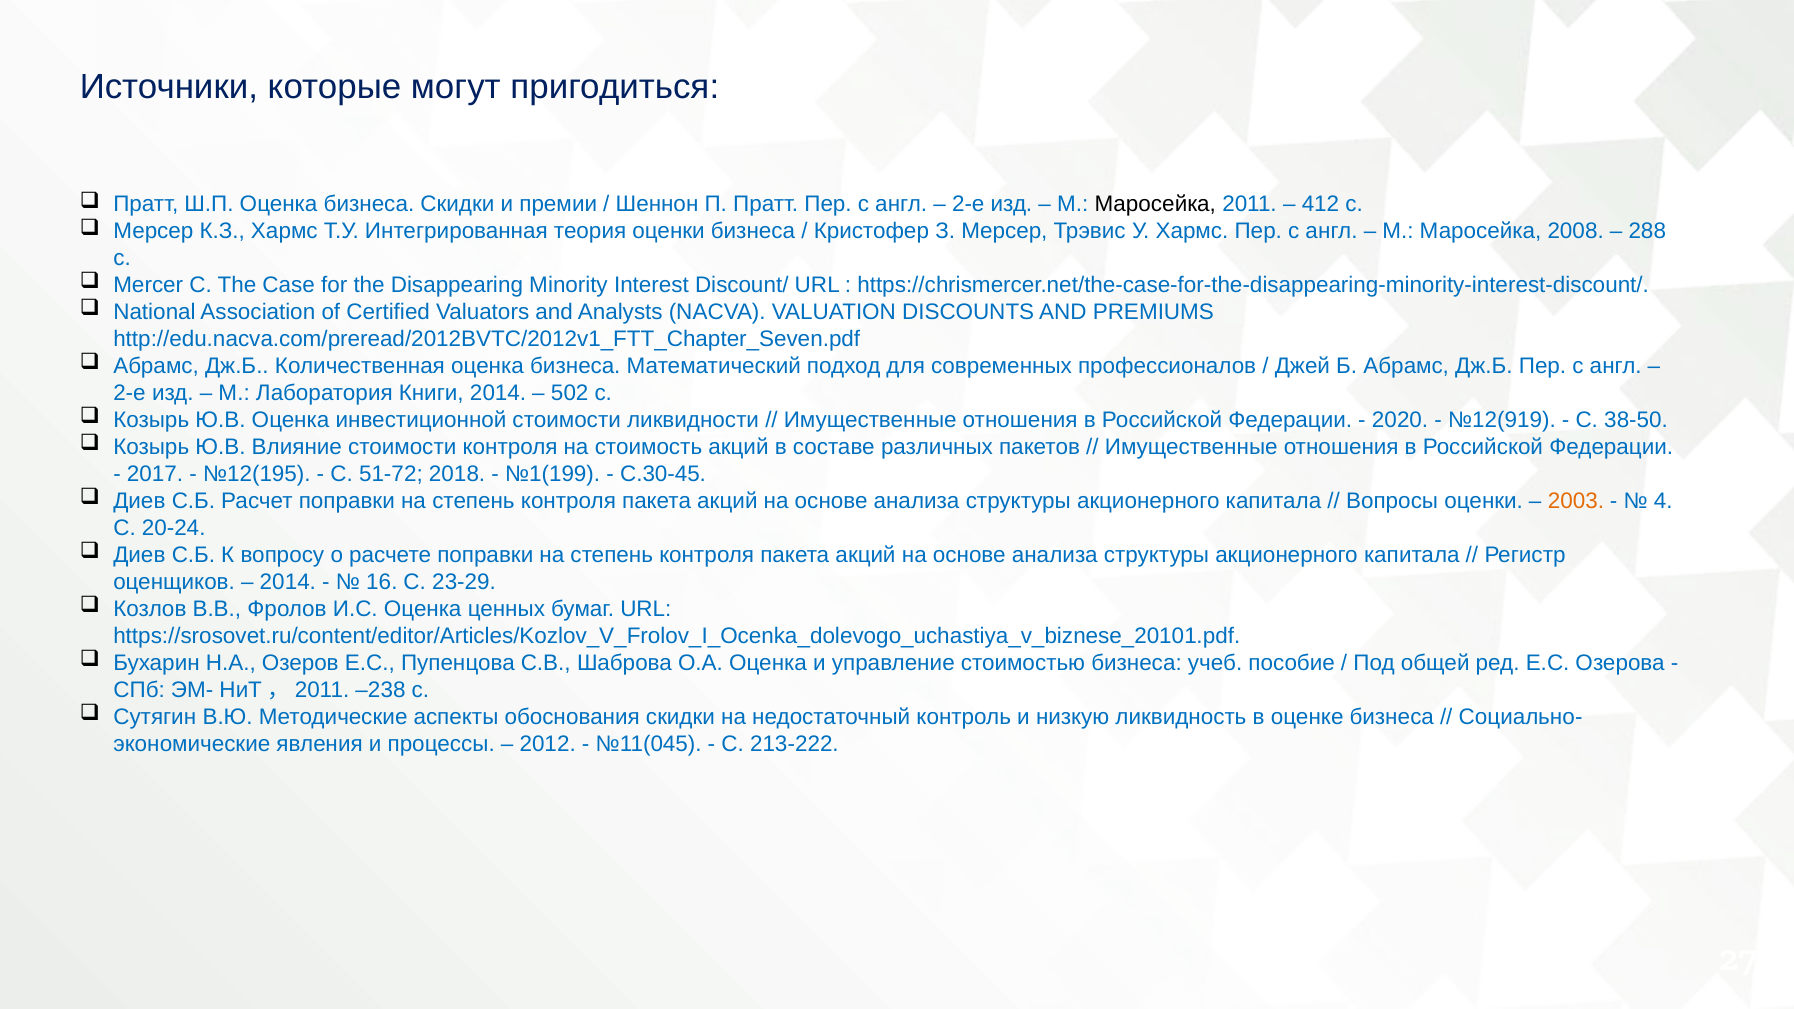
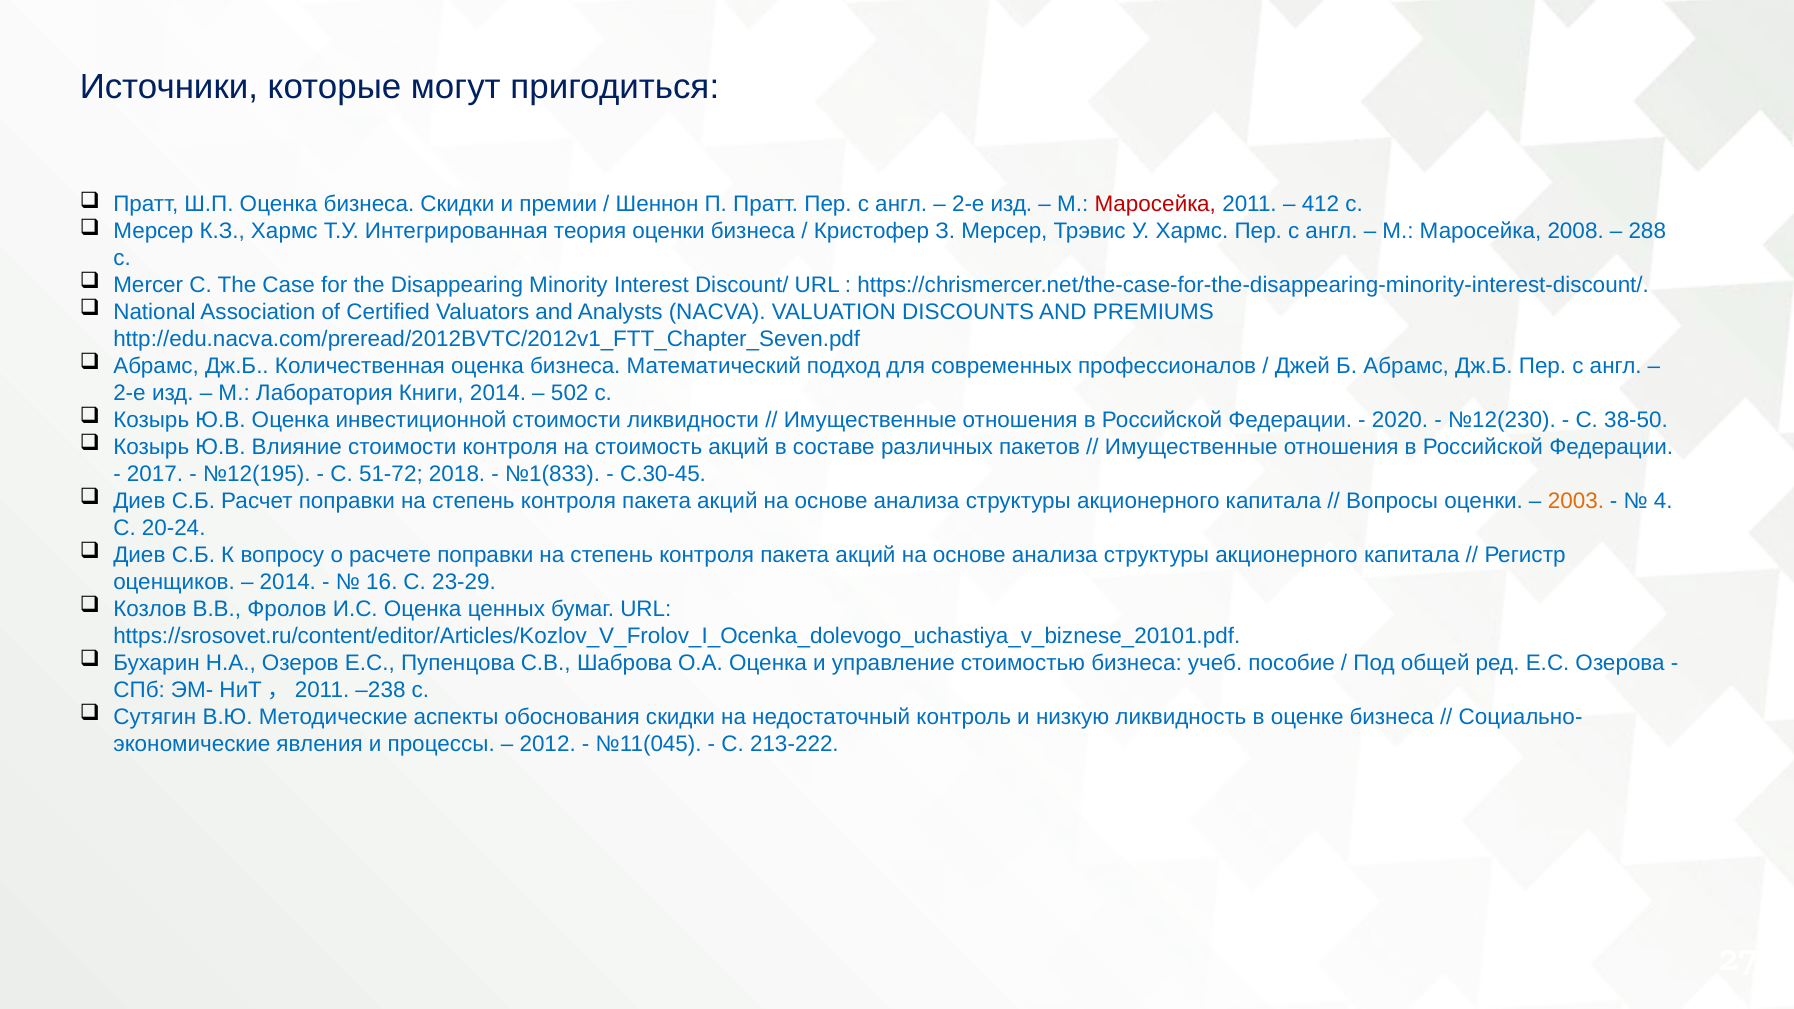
Маросейка colour: black -> red (1155, 204)
№12(919: №12(919 -> №12(230 (1502, 420)
№1(199: №1(199 -> №1(833 (553, 474)
